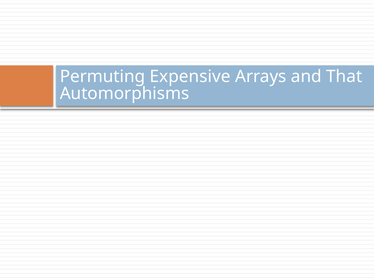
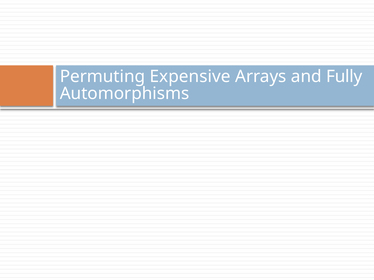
That: That -> Fully (344, 77)
